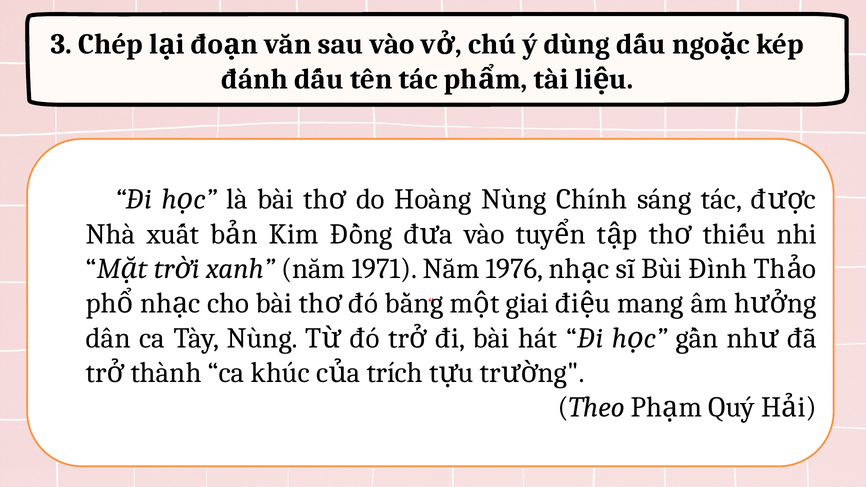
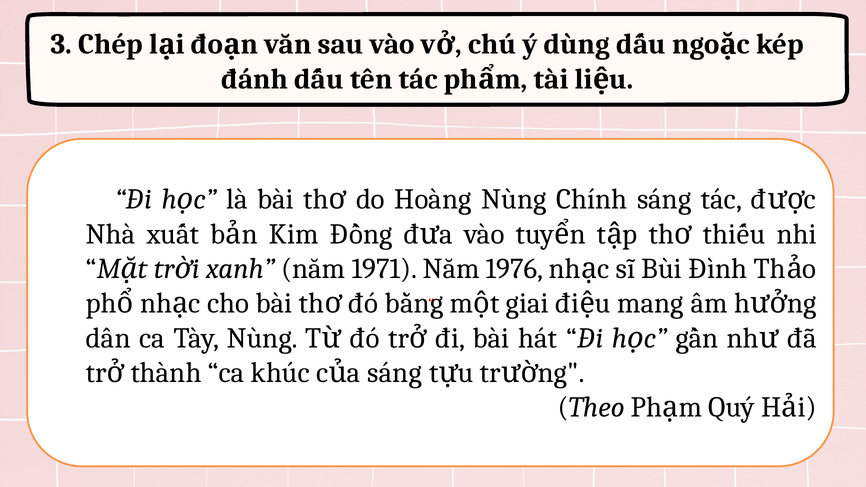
trích: trích -> sáng (395, 373)
